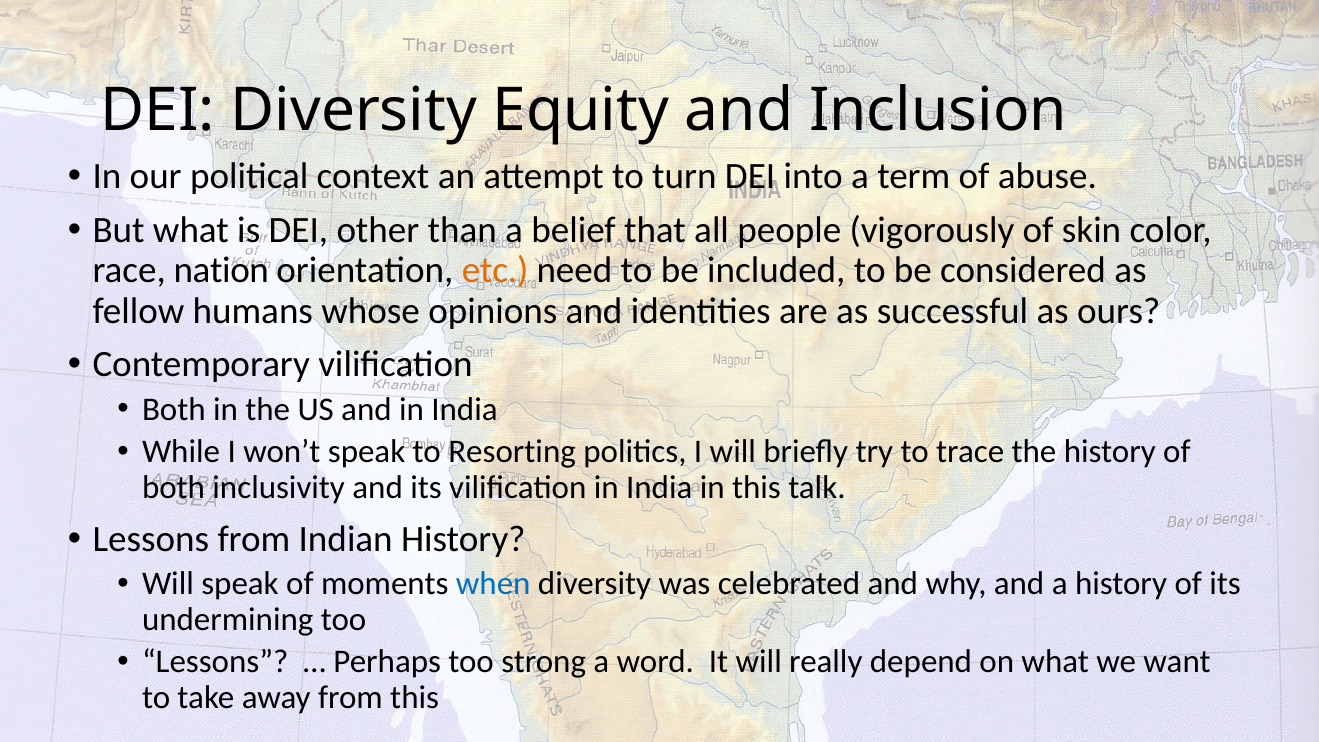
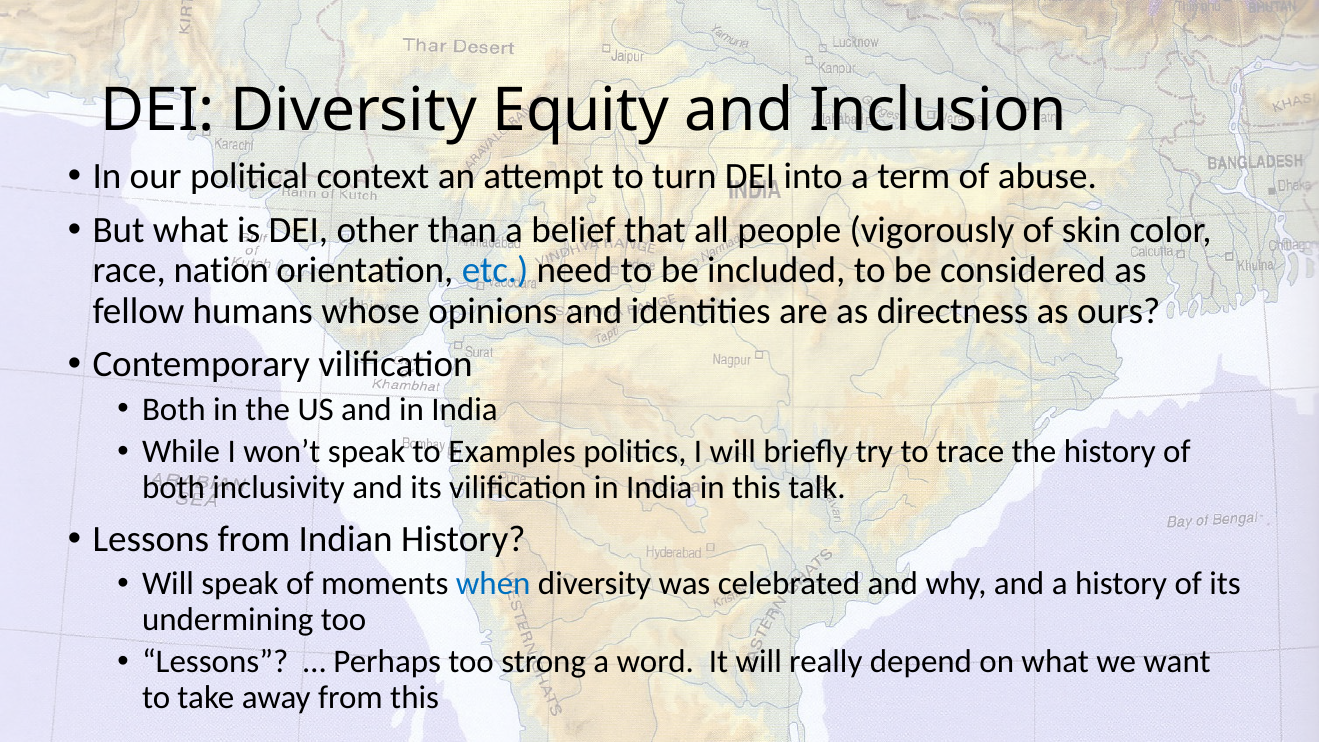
etc colour: orange -> blue (495, 271)
successful: successful -> directness (953, 311)
Resorting: Resorting -> Examples (512, 452)
